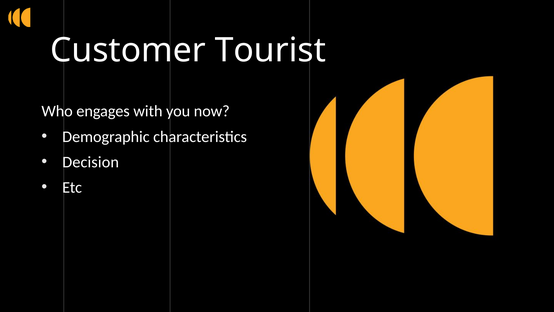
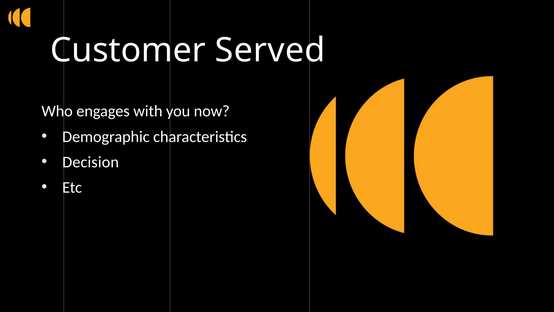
Tourist: Tourist -> Served (270, 50)
